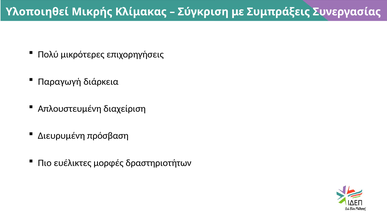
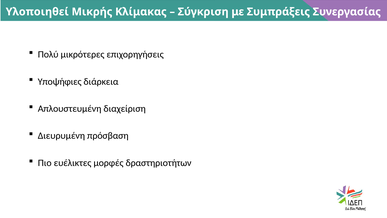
Παραγωγή: Παραγωγή -> Υποψήφιες (60, 81)
